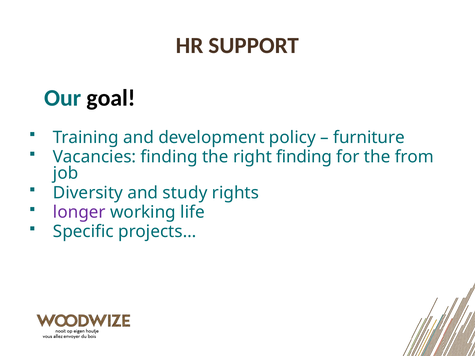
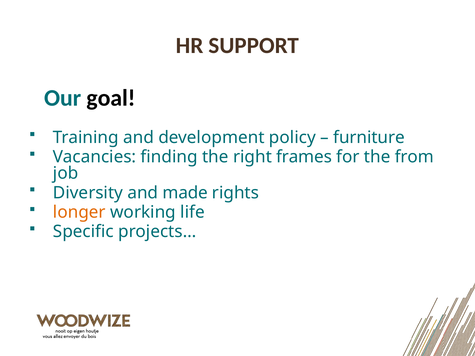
right finding: finding -> frames (304, 157)
study: study -> made (185, 193)
longer colour: purple -> orange (79, 212)
